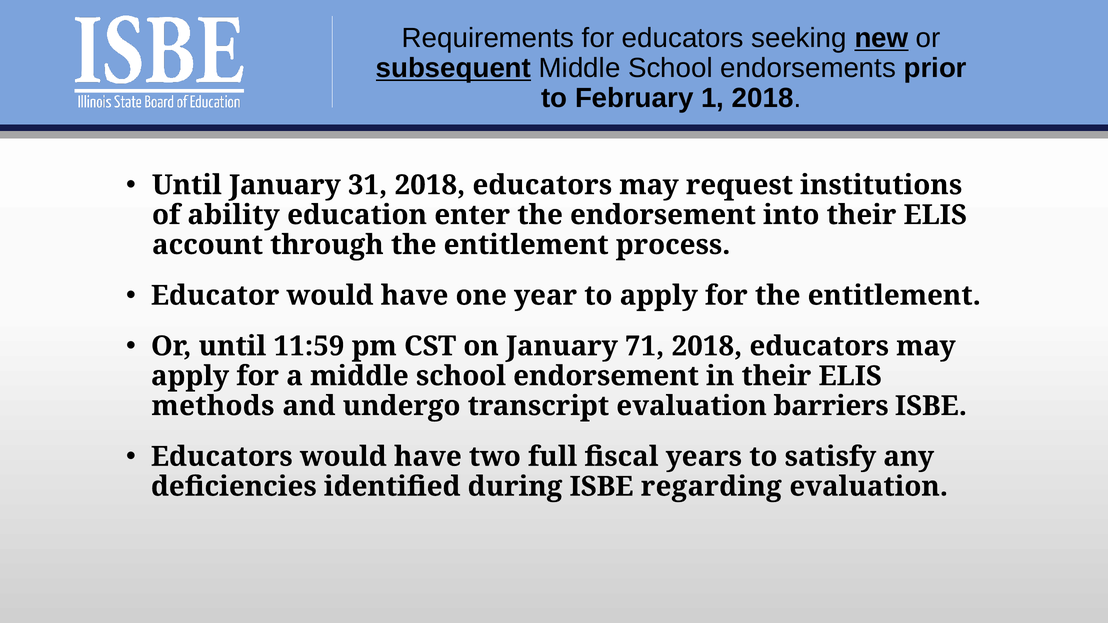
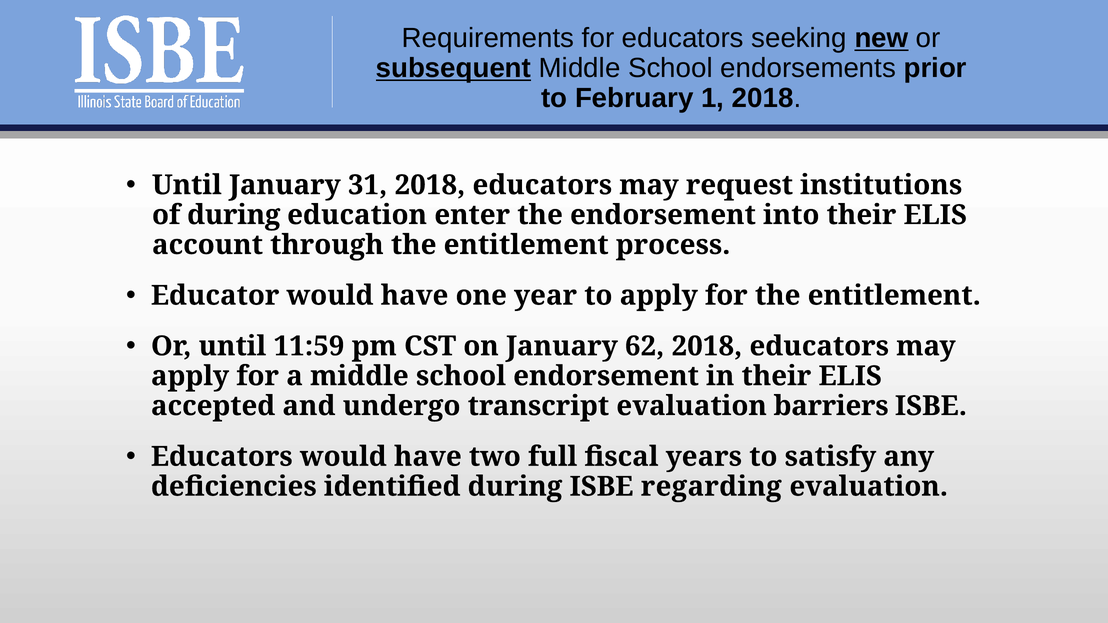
of ability: ability -> during (234, 215)
71: 71 -> 62 (645, 346)
methods: methods -> accepted (213, 406)
